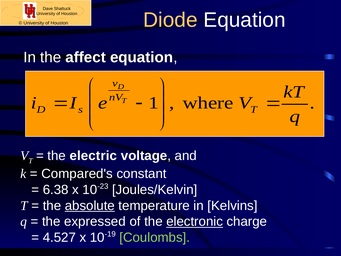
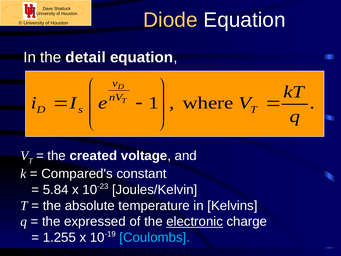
affect: affect -> detail (86, 57)
electric: electric -> created (93, 155)
6.38: 6.38 -> 5.84 (56, 190)
absolute underline: present -> none (90, 205)
4.527: 4.527 -> 1.255 (59, 237)
Coulombs colour: light green -> light blue (155, 237)
